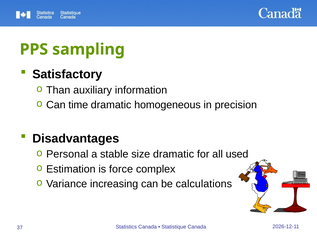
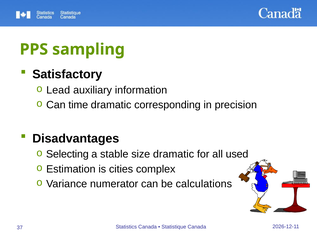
Than: Than -> Lead (58, 90)
homogeneous: homogeneous -> corresponding (167, 105)
Personal: Personal -> Selecting (67, 154)
force: force -> cities (121, 169)
increasing: increasing -> numerator (114, 184)
